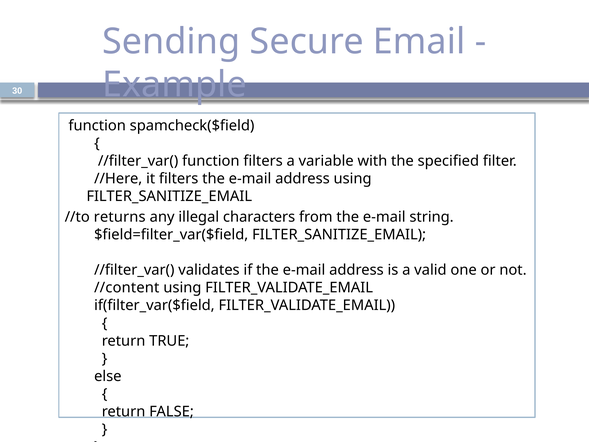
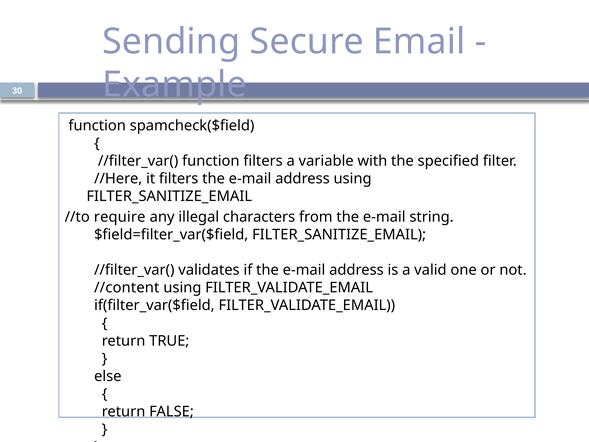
returns: returns -> require (120, 217)
